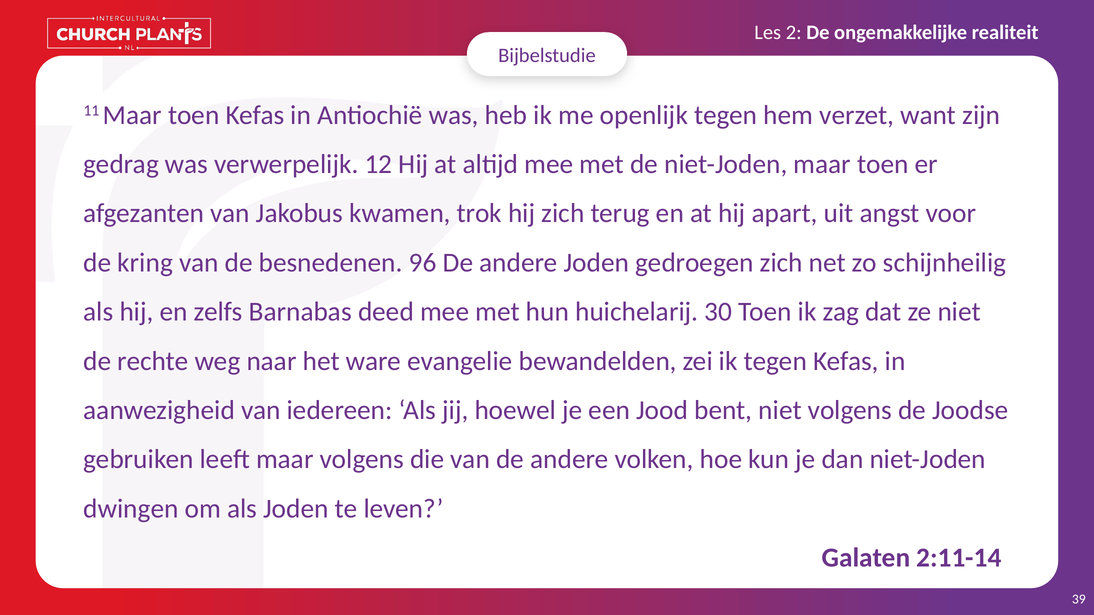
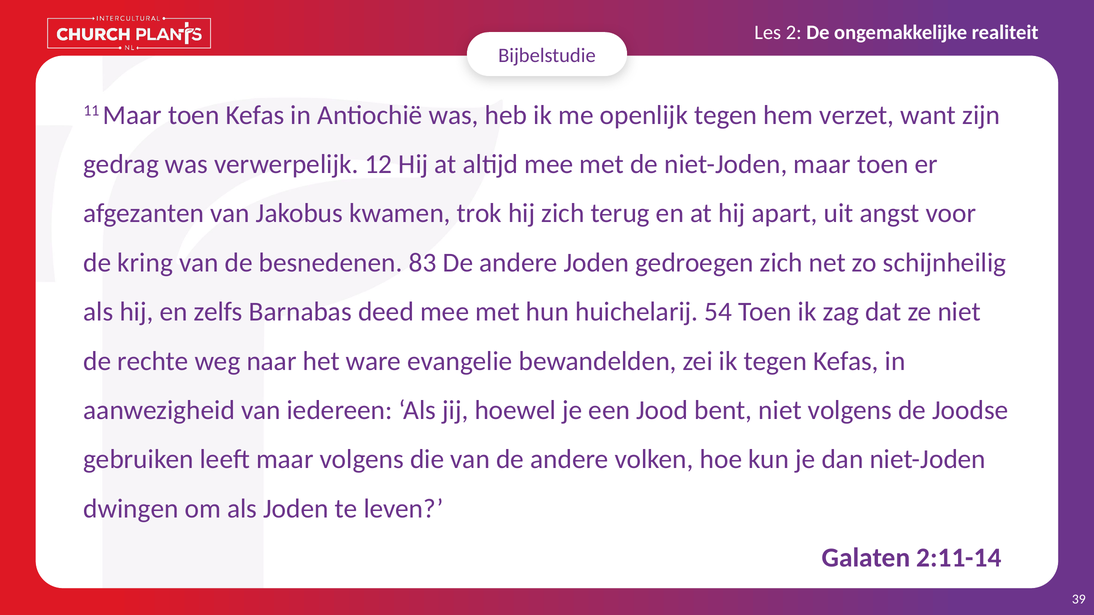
96: 96 -> 83 (423, 263)
30: 30 -> 54 (718, 312)
